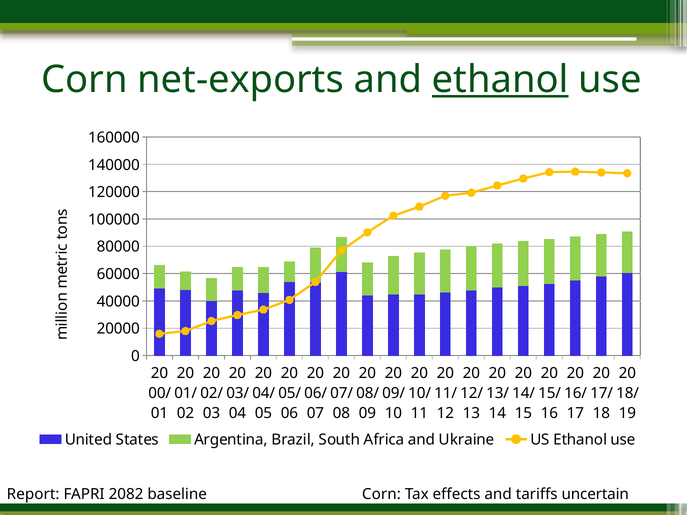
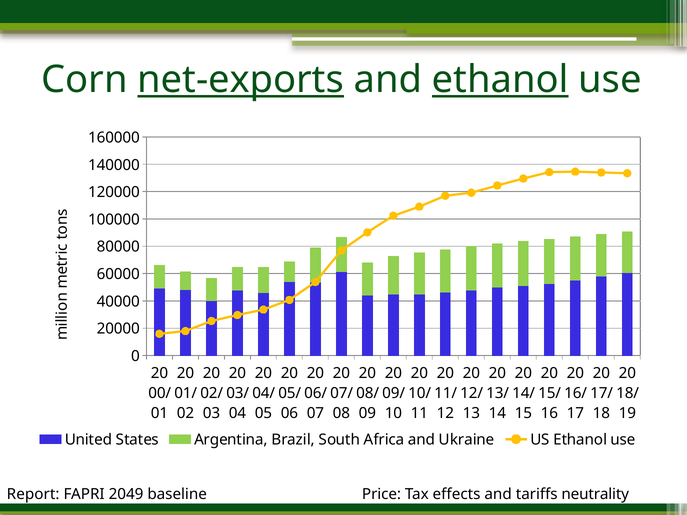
net-exports underline: none -> present (241, 80)
2082: 2082 -> 2049 (126, 495)
baseline Corn: Corn -> Price (382, 495)
uncertain: uncertain -> neutrality (595, 495)
